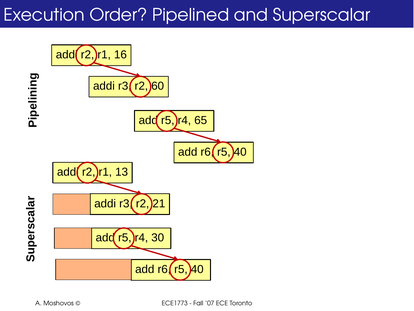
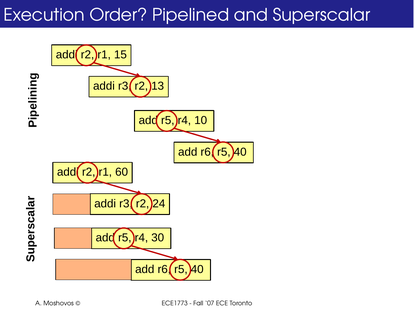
16: 16 -> 15 (120, 55)
60: 60 -> 13 (158, 86)
65: 65 -> 10 (201, 120)
13: 13 -> 60 (122, 172)
21: 21 -> 24 (159, 203)
